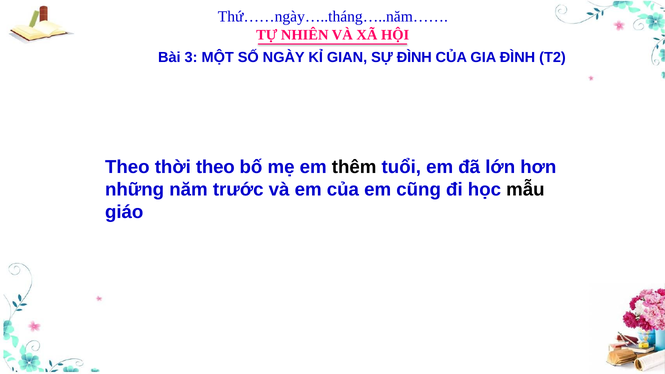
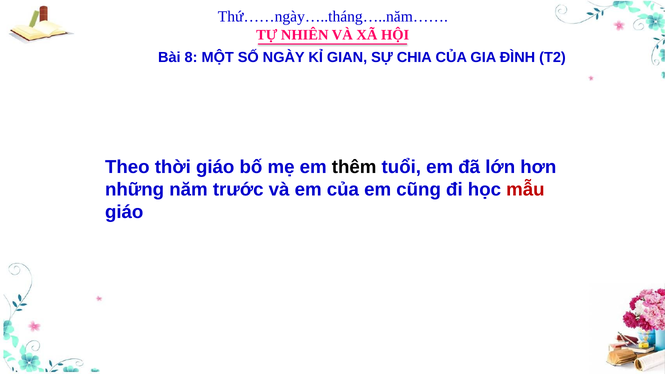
3: 3 -> 8 (191, 57)
SỰ ĐÌNH: ĐÌNH -> CHIA (414, 57)
thời theo: theo -> giáo (215, 167)
mẫu colour: black -> red (525, 189)
